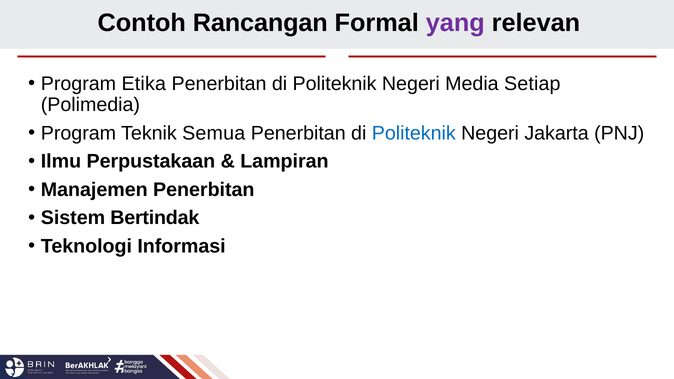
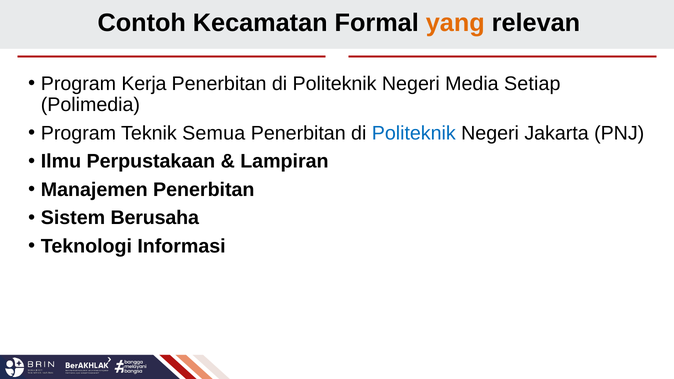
Rancangan: Rancangan -> Kecamatan (260, 23)
yang colour: purple -> orange (455, 23)
Etika: Etika -> Kerja (144, 84)
Bertindak: Bertindak -> Berusaha (155, 218)
